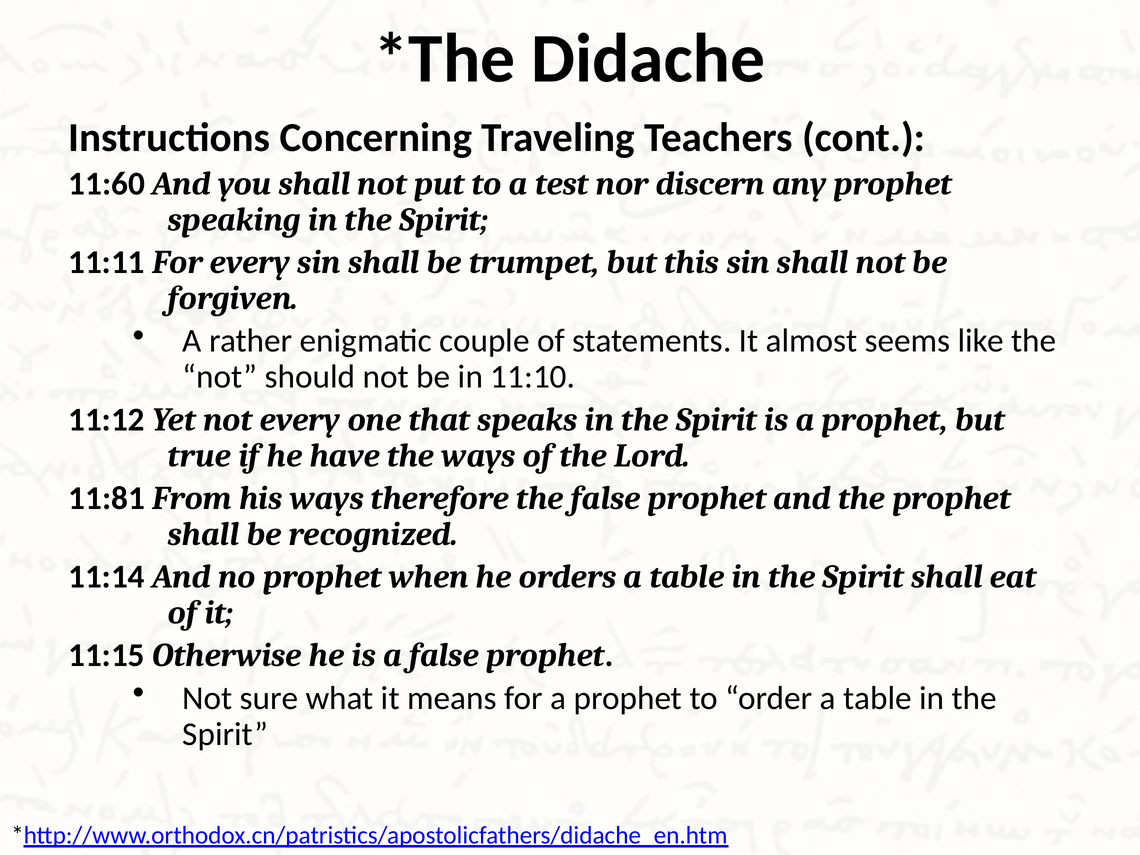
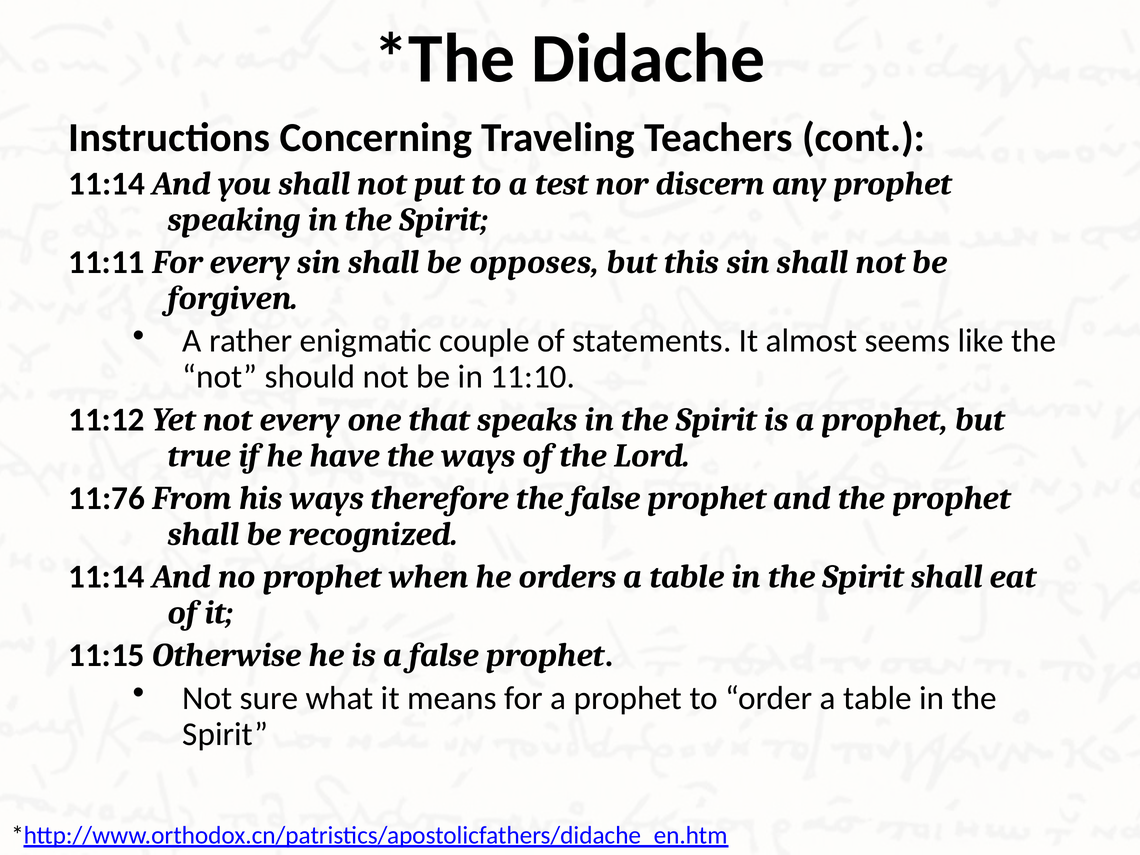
11:60: 11:60 -> 11:14 (107, 184)
trumpet: trumpet -> opposes (534, 262)
11:81: 11:81 -> 11:76 (107, 498)
